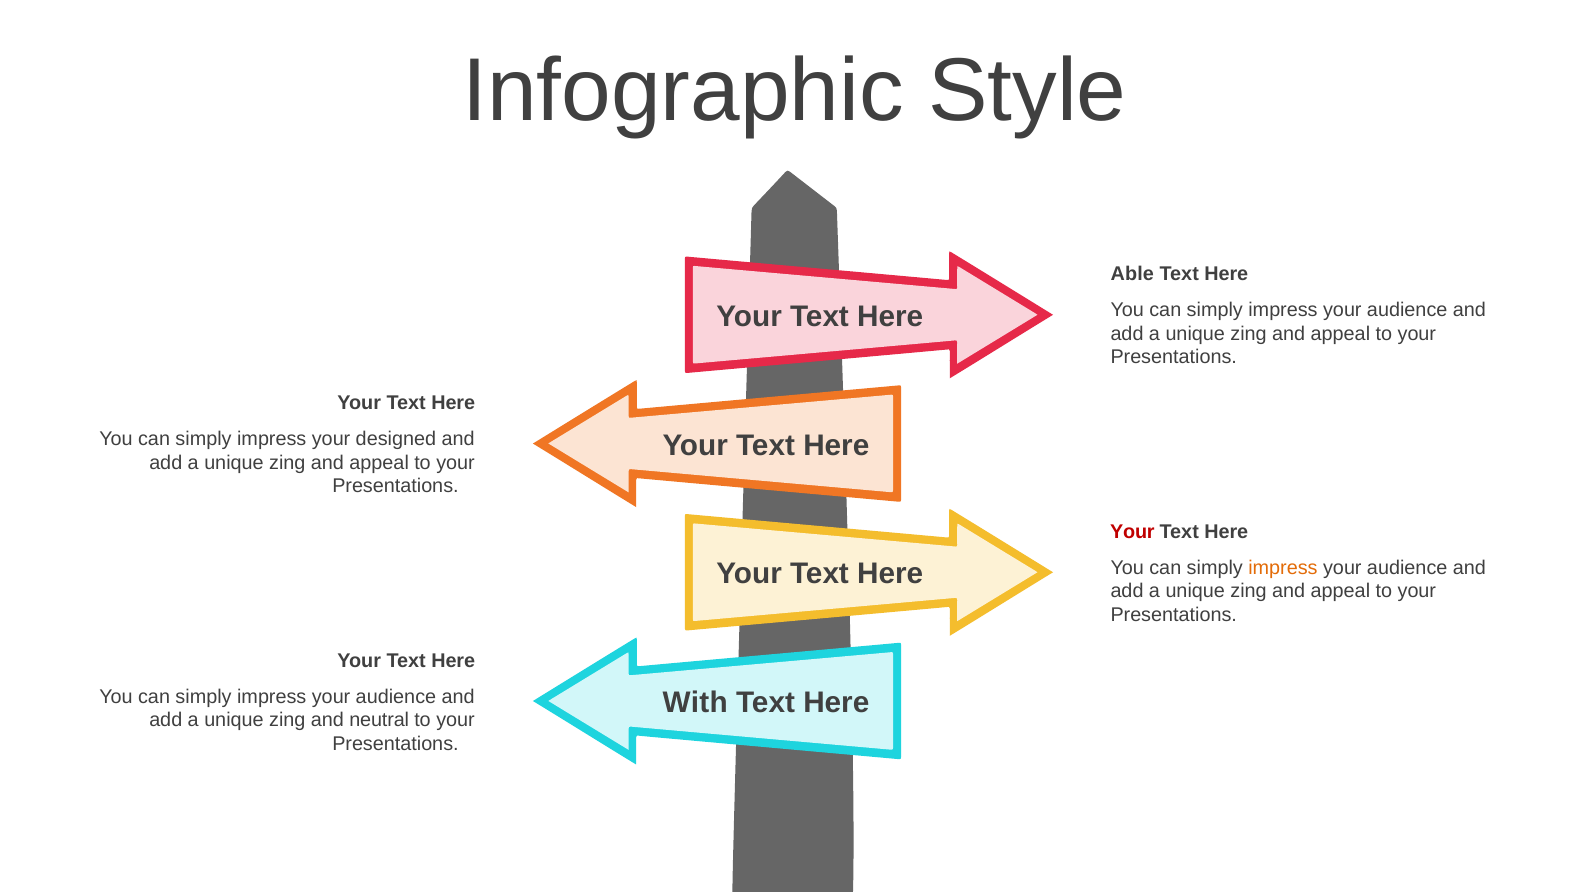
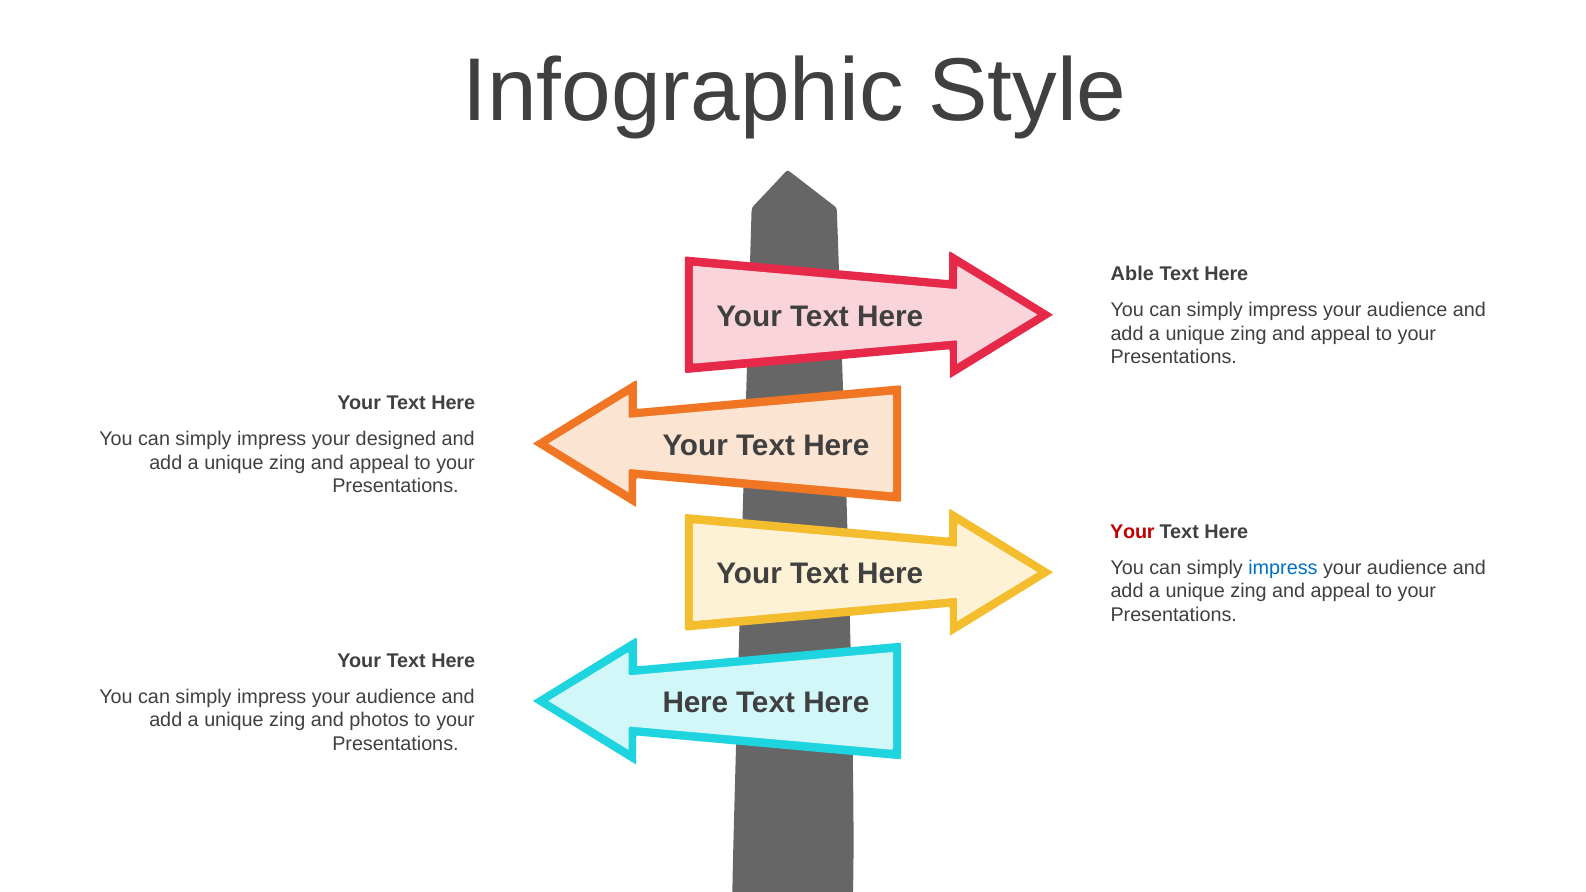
impress colour: orange -> blue (1283, 568)
With: With -> Here (695, 703)
neutral: neutral -> photos (379, 720)
